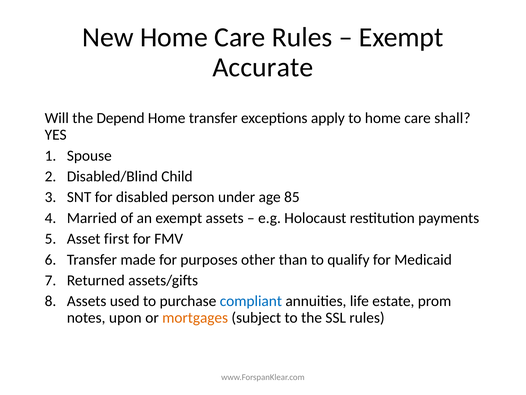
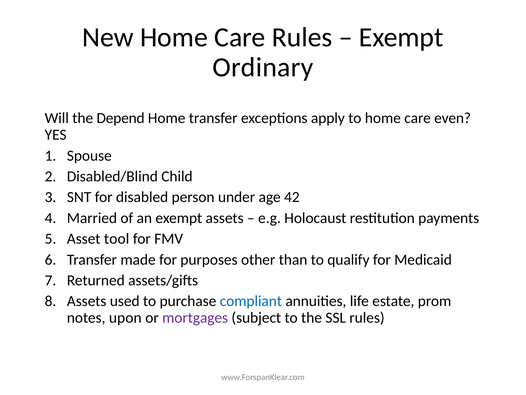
Accurate: Accurate -> Ordinary (263, 67)
shall: shall -> even (453, 118)
85: 85 -> 42 (292, 197)
first: first -> tool (117, 239)
mortgages colour: orange -> purple (195, 317)
